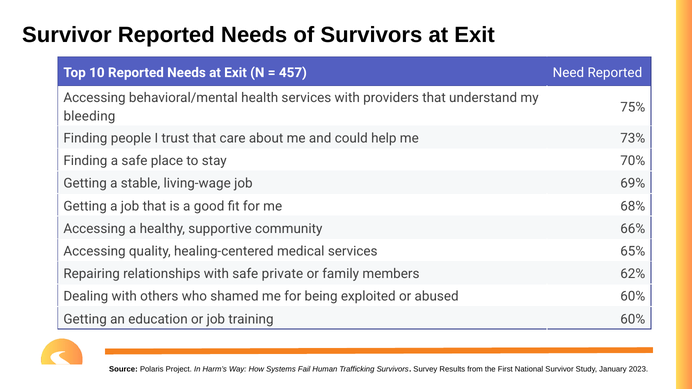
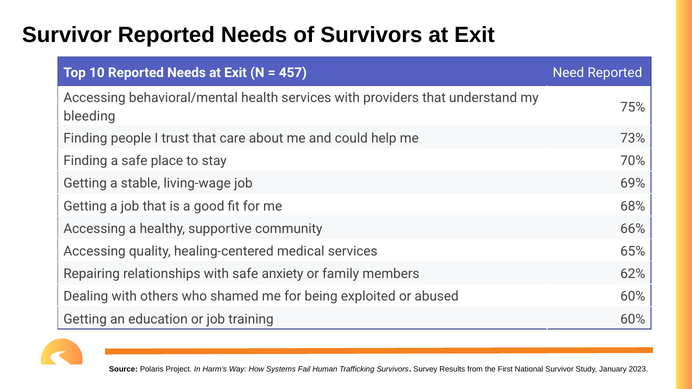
private: private -> anxiety (283, 274)
